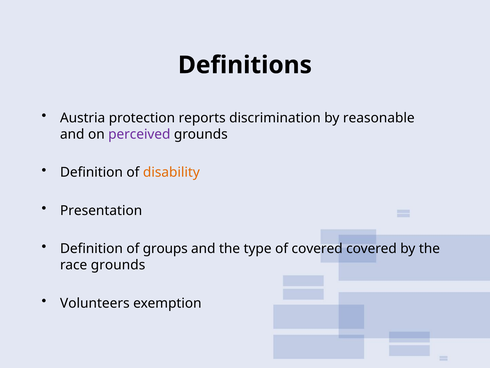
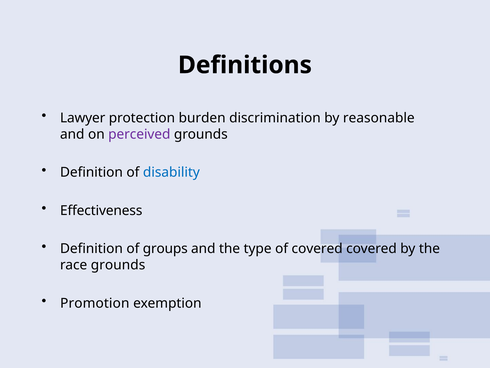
Austria: Austria -> Lawyer (83, 118)
reports: reports -> burden (202, 118)
disability colour: orange -> blue (171, 172)
Presentation: Presentation -> Effectiveness (101, 210)
Volunteers: Volunteers -> Promotion (95, 303)
